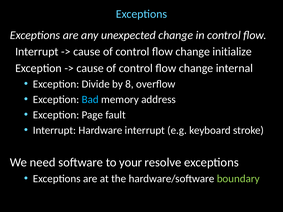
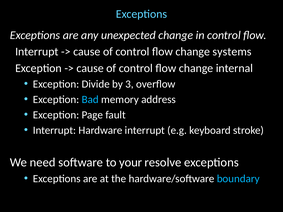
initialize: initialize -> systems (232, 52)
8: 8 -> 3 (129, 84)
boundary colour: light green -> light blue (238, 179)
